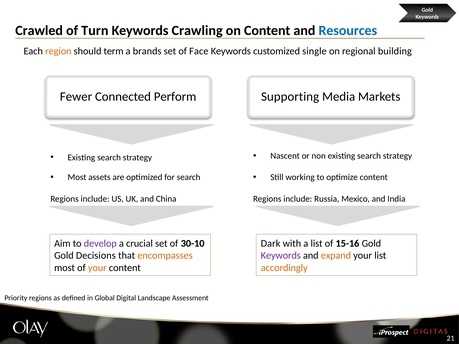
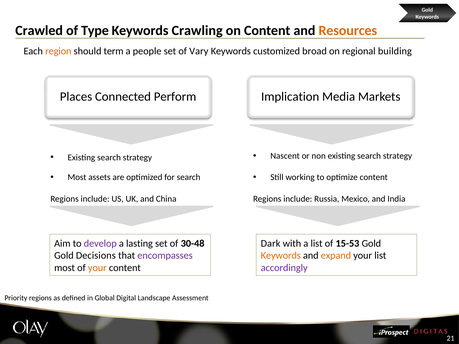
Turn: Turn -> Type (95, 31)
Resources colour: blue -> orange (348, 31)
brands: brands -> people (147, 51)
Face: Face -> Vary (199, 51)
single: single -> broad (315, 51)
Fewer: Fewer -> Places (76, 97)
Supporting: Supporting -> Implication (290, 97)
crucial: crucial -> lasting (139, 244)
30-10: 30-10 -> 30-48 (193, 244)
15-16: 15-16 -> 15-53 (347, 244)
encompasses colour: orange -> purple (165, 256)
Keywords colour: purple -> orange (281, 256)
accordingly colour: orange -> purple (284, 268)
